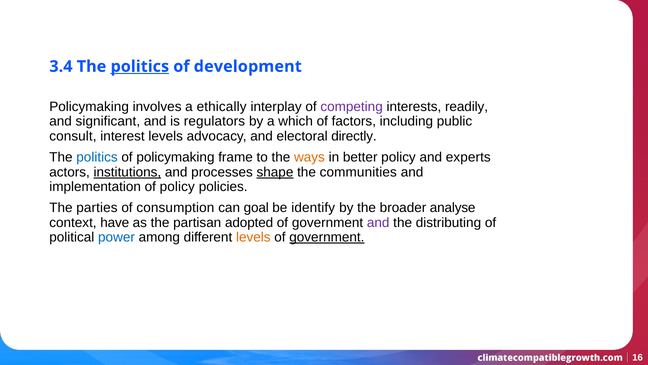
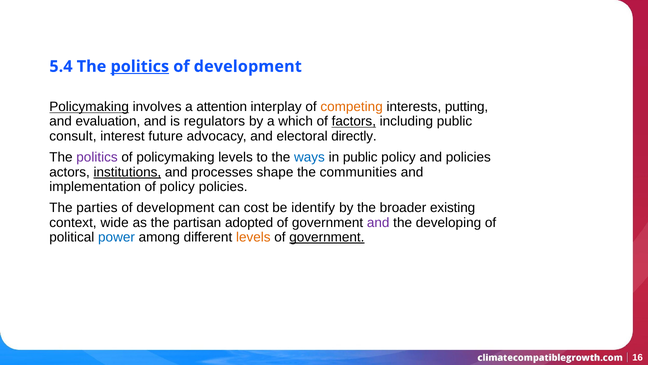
3.4: 3.4 -> 5.4 (61, 66)
Policymaking underline: none -> present (89, 107)
ethically: ethically -> attention (222, 107)
competing colour: purple -> orange (352, 107)
readily: readily -> putting (467, 107)
significant: significant -> evaluation (108, 121)
factors underline: none -> present (354, 121)
interest levels: levels -> future (166, 136)
politics colour: blue -> purple (97, 157)
policymaking frame: frame -> levels (236, 157)
ways colour: orange -> blue (309, 157)
in better: better -> public (360, 157)
and experts: experts -> policies (468, 157)
shape underline: present -> none (275, 172)
consumption: consumption -> development (175, 208)
goal: goal -> cost (256, 208)
analyse: analyse -> existing (453, 208)
have: have -> wide (115, 222)
distributing: distributing -> developing (448, 222)
